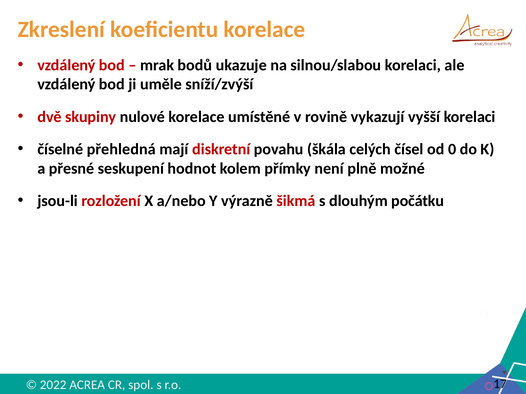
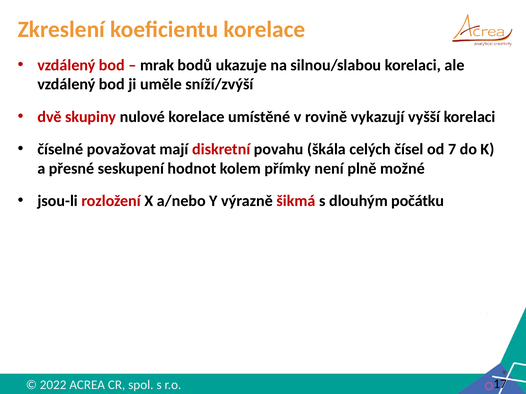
přehledná: přehledná -> považovat (121, 149)
0: 0 -> 7 (452, 149)
